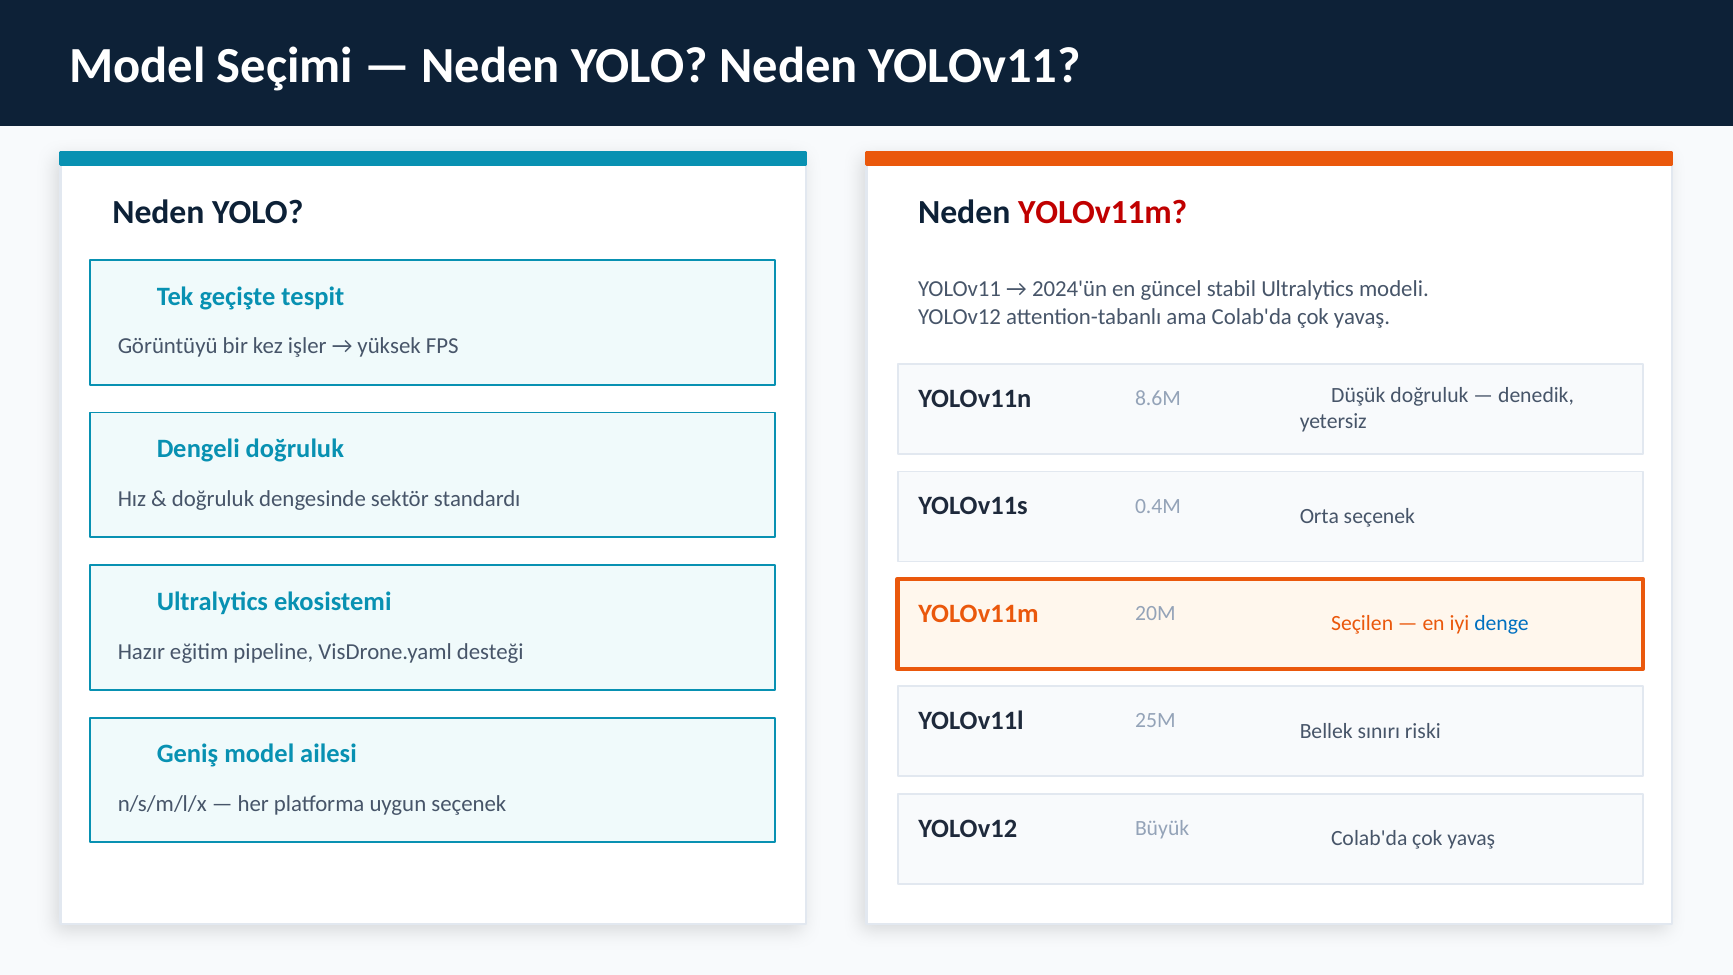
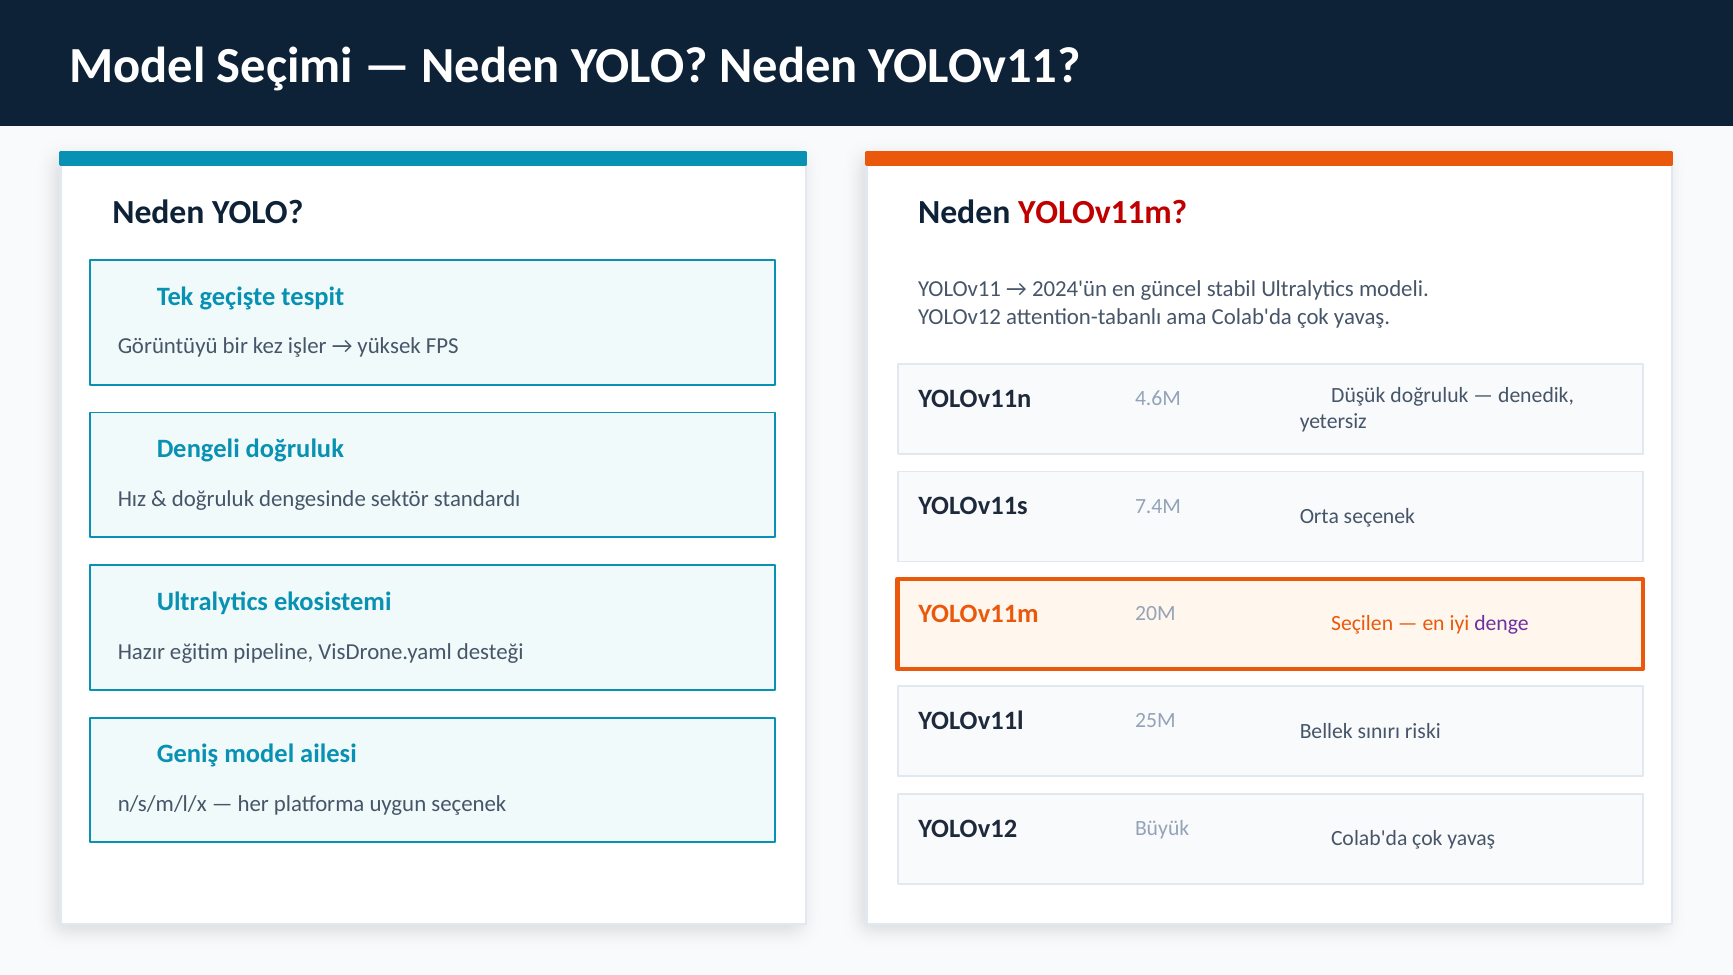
8.6M: 8.6M -> 4.6M (1158, 398)
0.4M: 0.4M -> 7.4M (1158, 506)
denge colour: blue -> purple (1501, 624)
